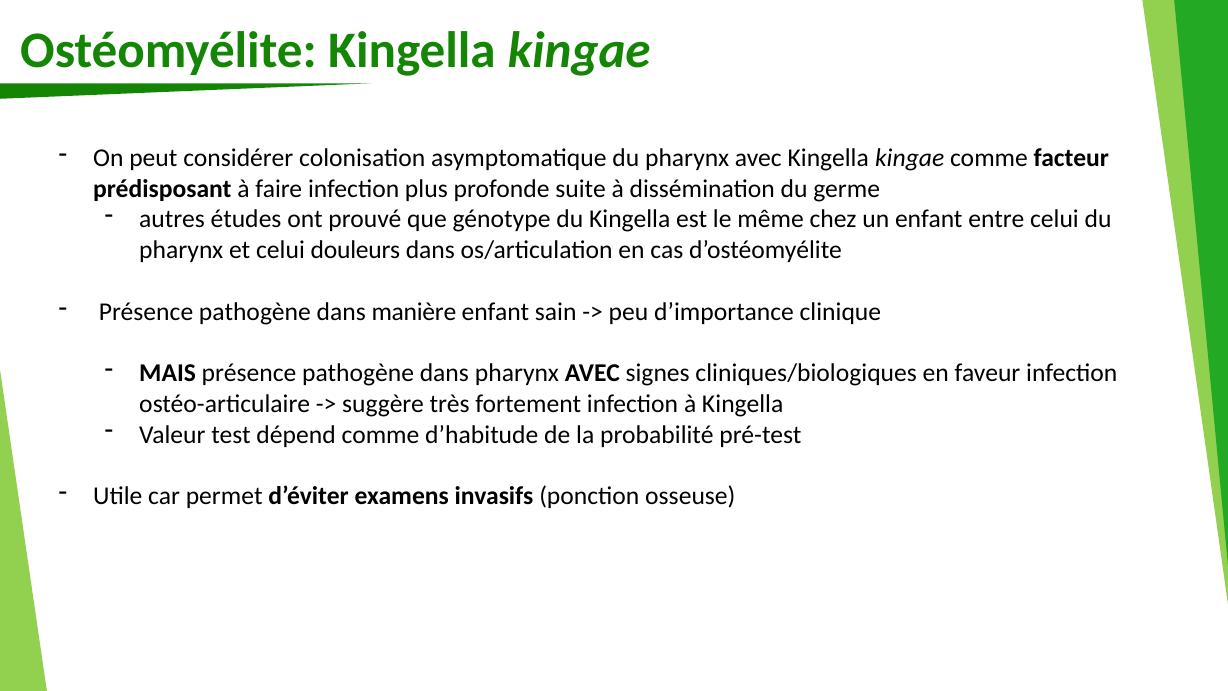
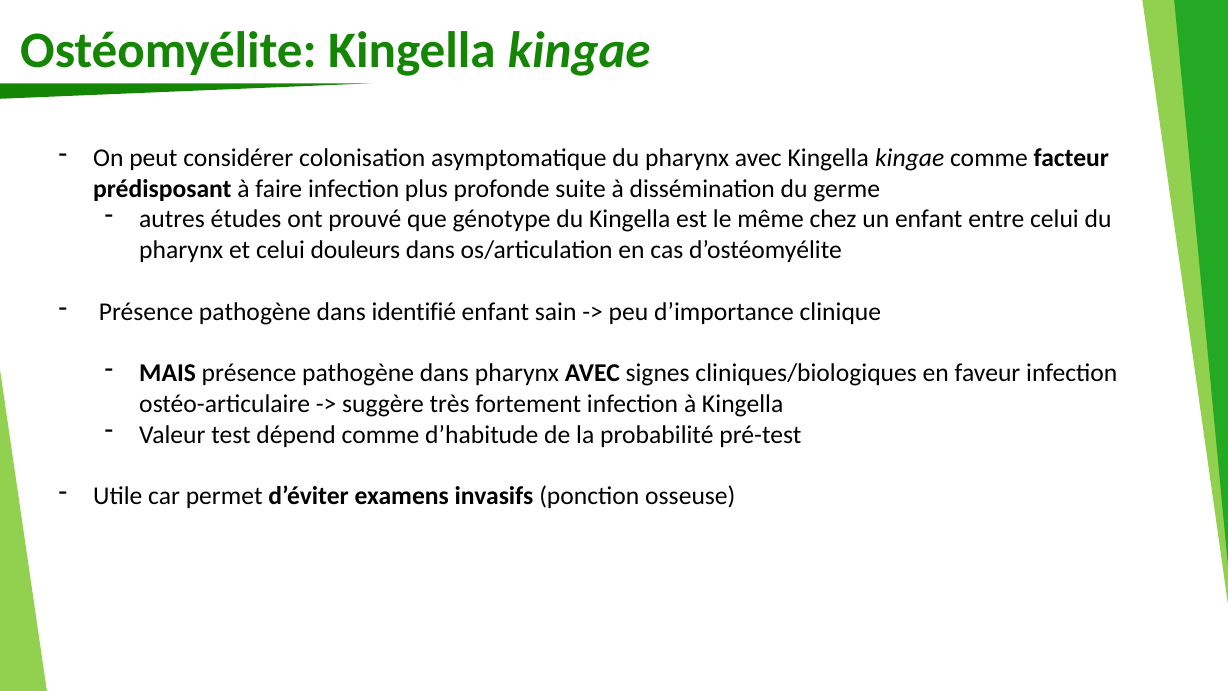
manière: manière -> identifié (414, 312)
